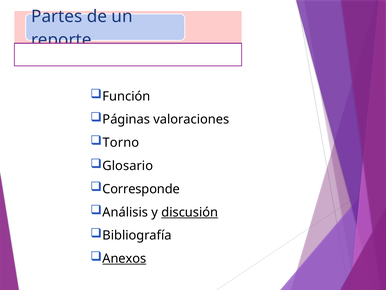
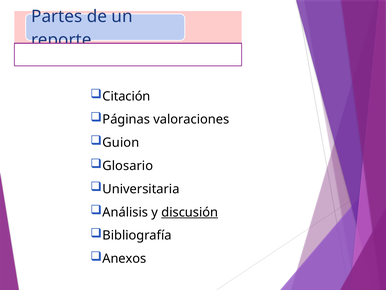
Función: Función -> Citación (126, 96)
Torno: Torno -> Guion (121, 142)
Corresponde: Corresponde -> Universitaria (141, 189)
Anexos underline: present -> none (124, 258)
